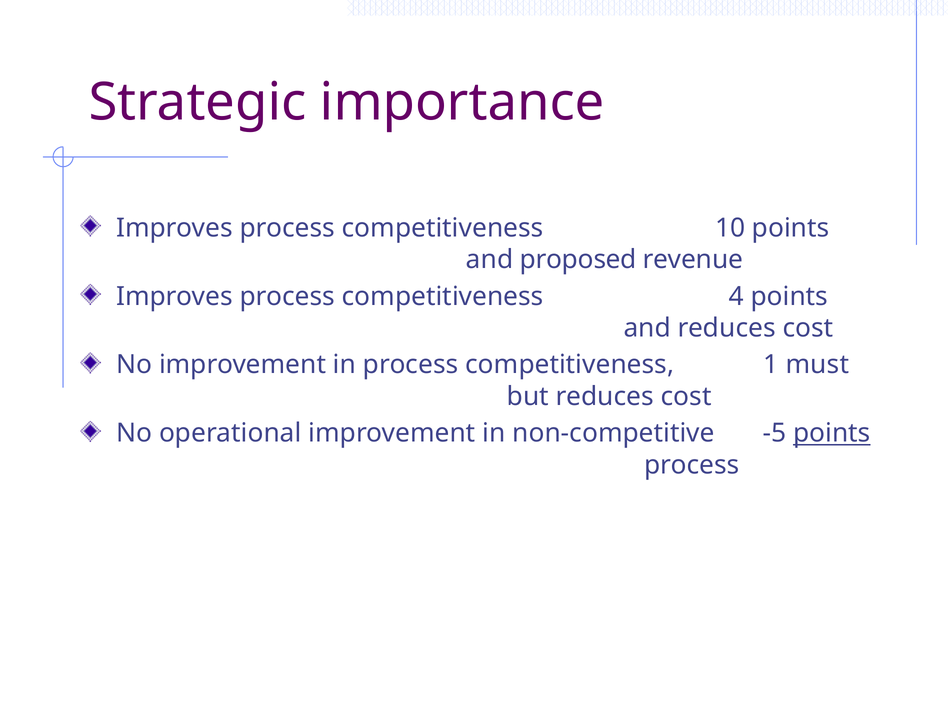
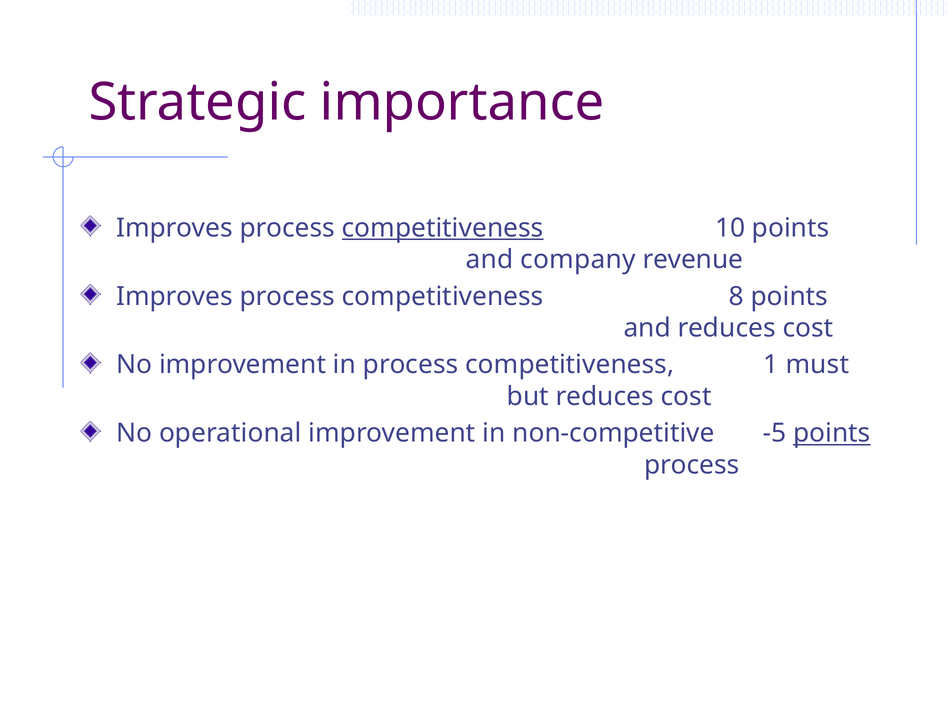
competitiveness underline: none -> present (443, 228)
proposed: proposed -> company (578, 259)
4: 4 -> 8 (736, 296)
